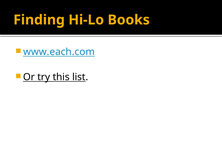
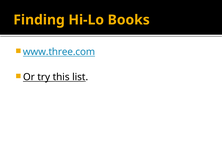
www.each.com: www.each.com -> www.three.com (59, 52)
